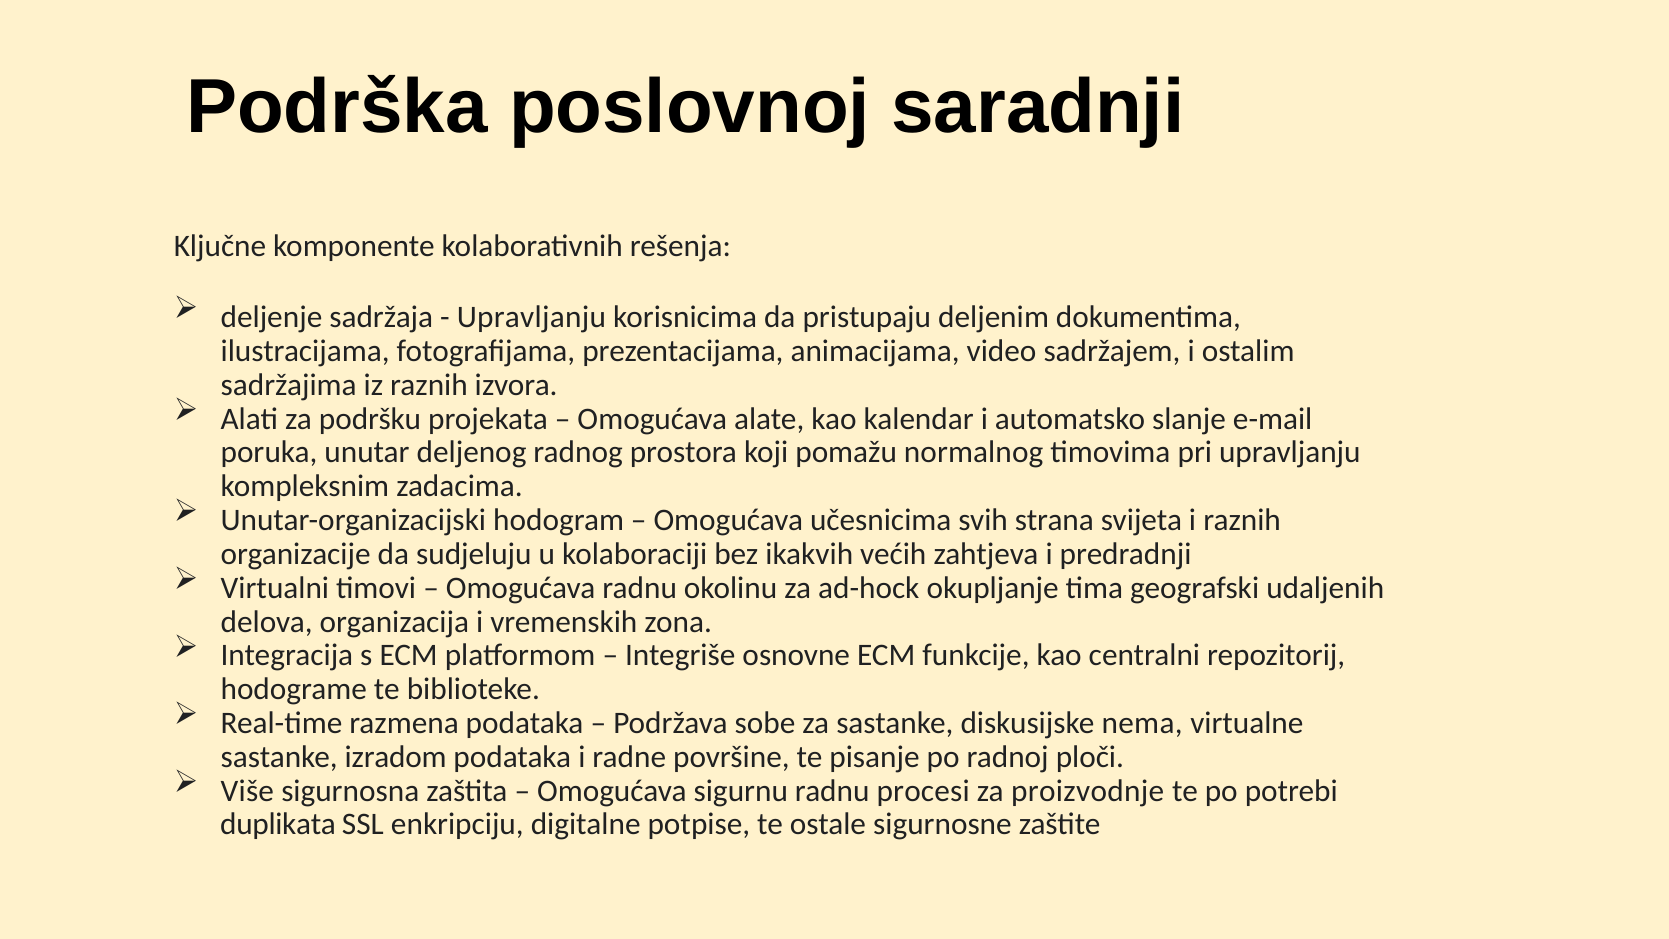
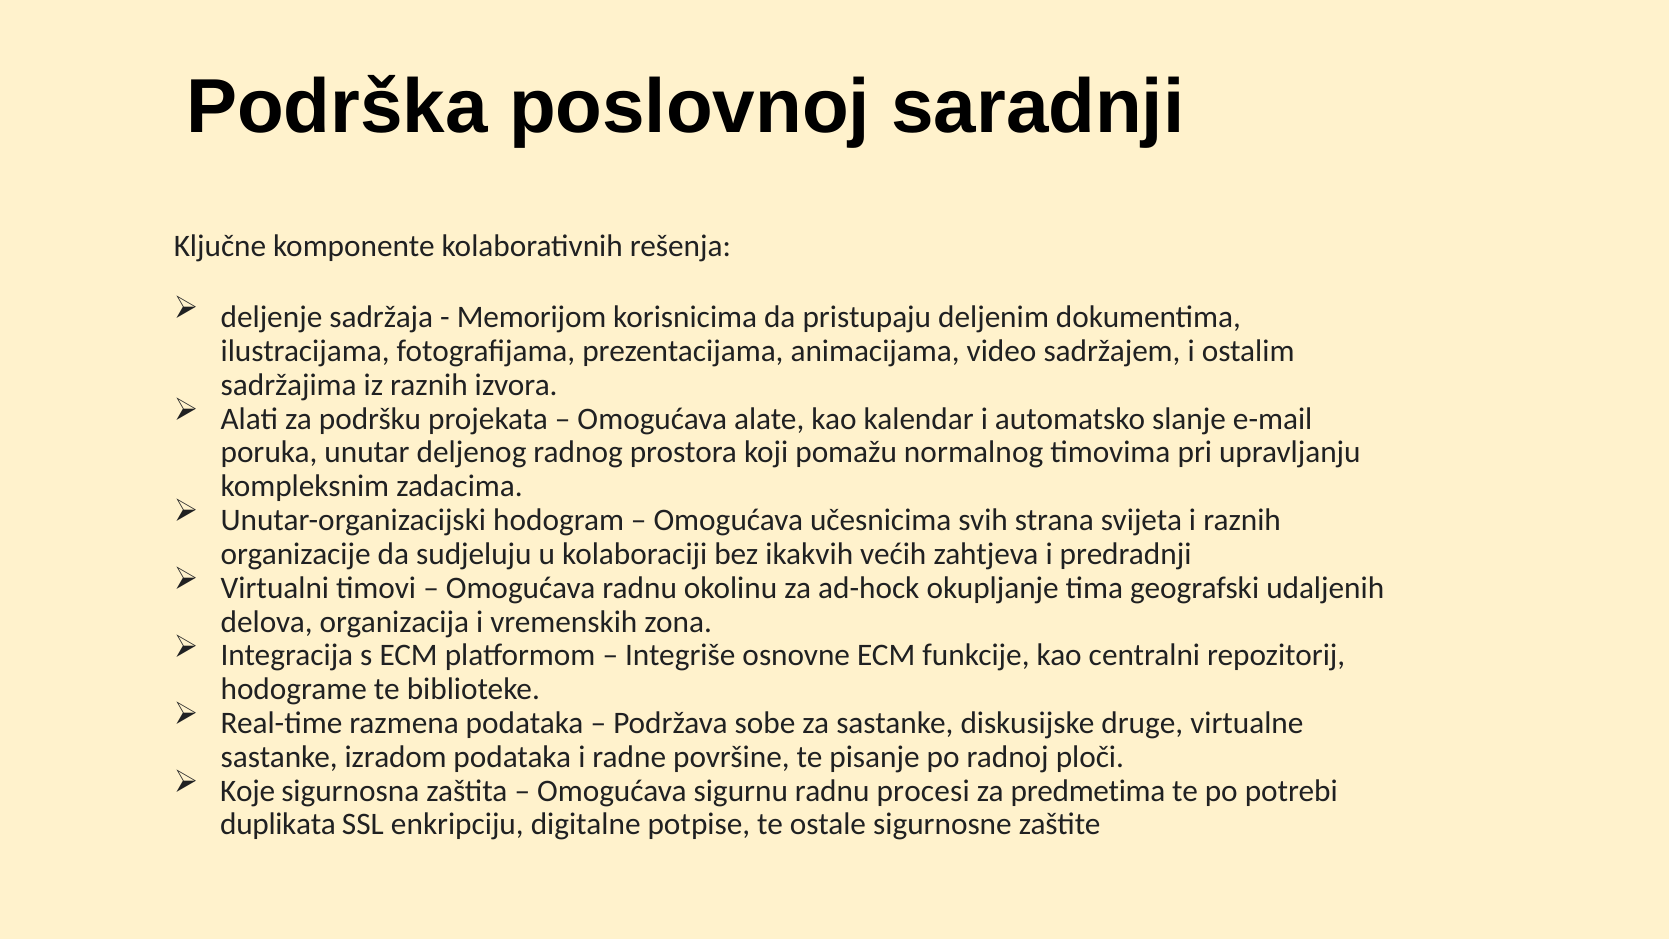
Upravljanju: Upravljanju -> Memorijom (532, 317)
nema: nema -> druge (1142, 723)
Više: Više -> Koje (248, 791)
proizvodnje: proizvodnje -> predmetima (1088, 791)
